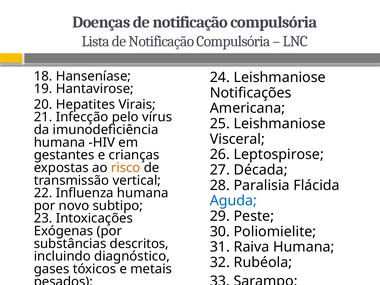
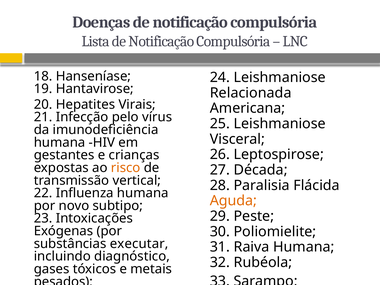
Notificações: Notificações -> Relacionada (251, 93)
Aguda colour: blue -> orange (233, 201)
descritos: descritos -> executar (139, 244)
